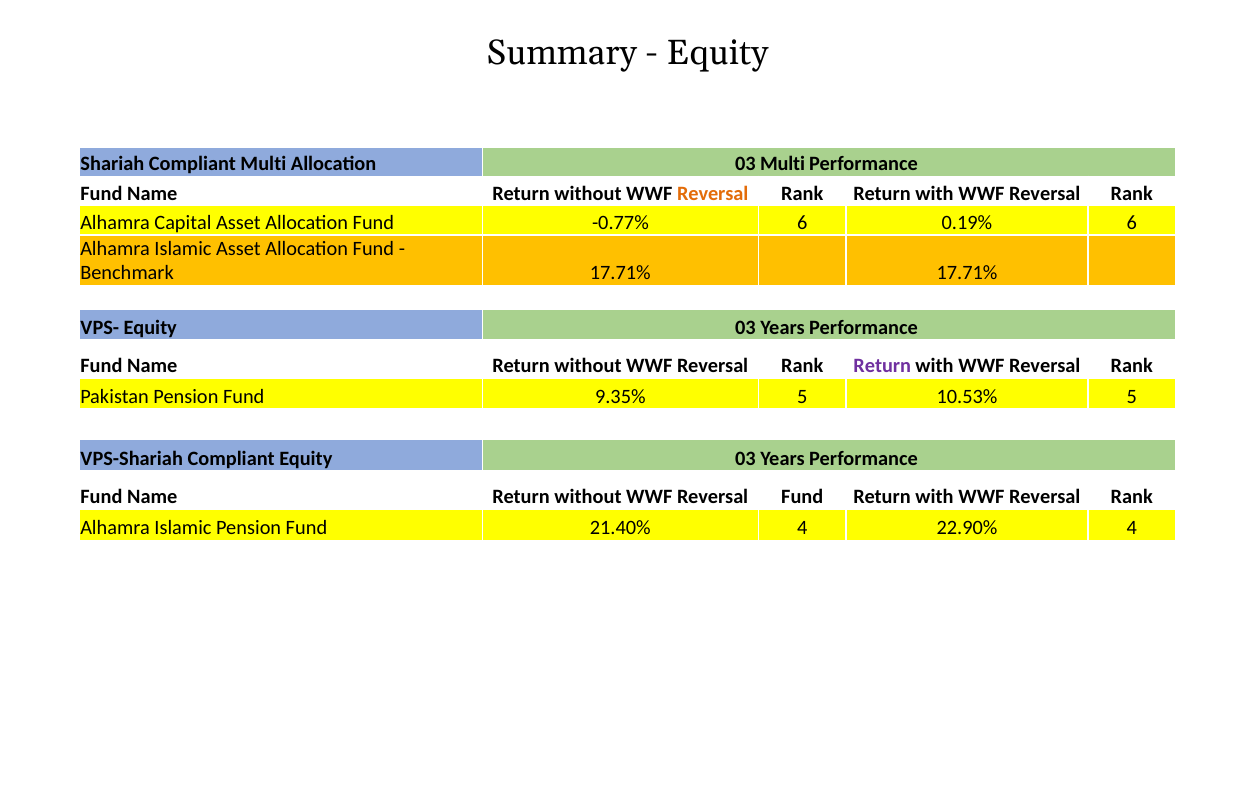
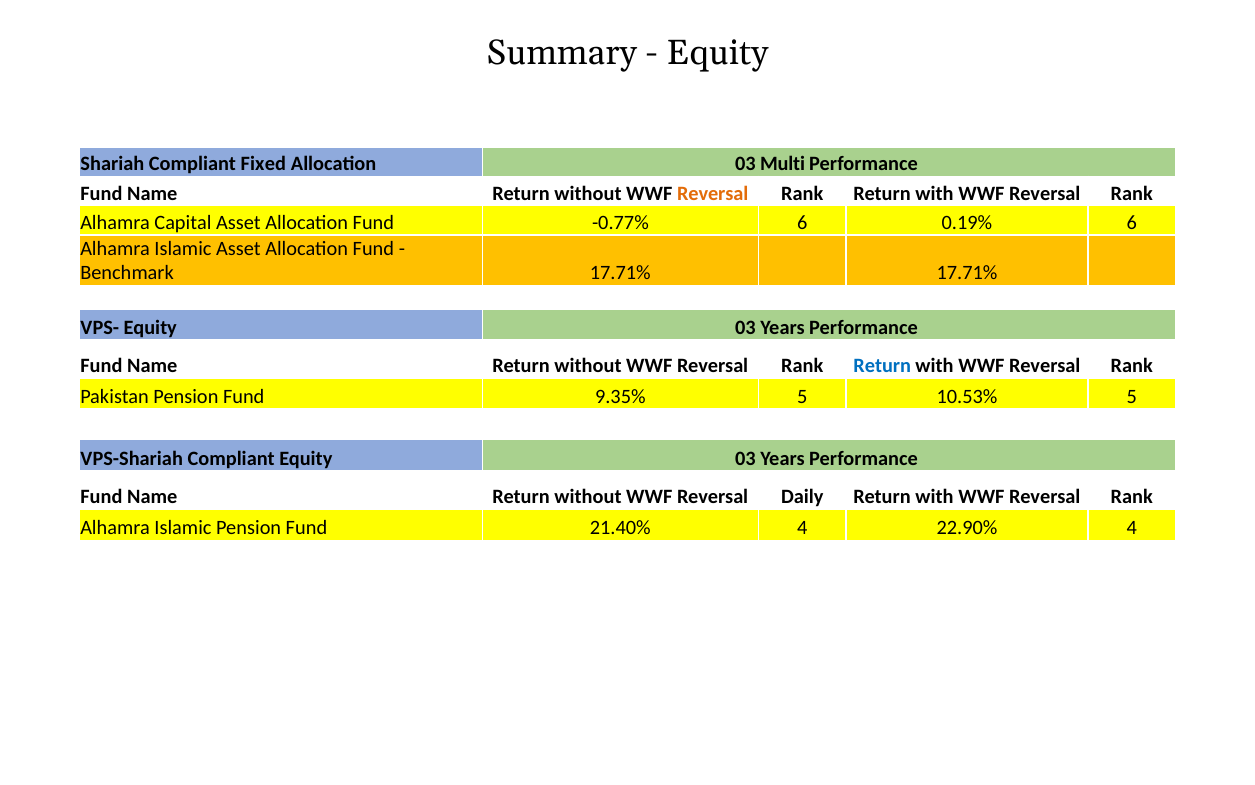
Compliant Multi: Multi -> Fixed (263, 164)
Return colour: purple -> blue (882, 366)
Reversal Fund: Fund -> Daily (802, 497)
